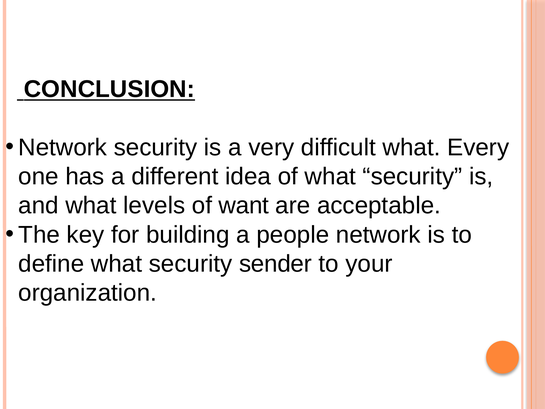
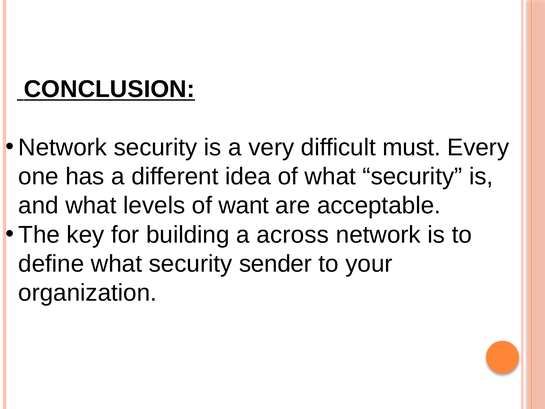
difficult what: what -> must (412, 147)
people: people -> across (293, 235)
